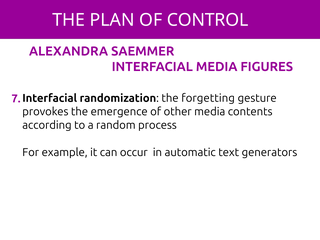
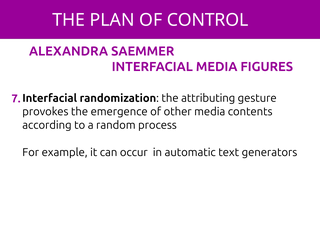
forgetting: forgetting -> attributing (208, 98)
